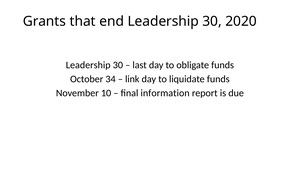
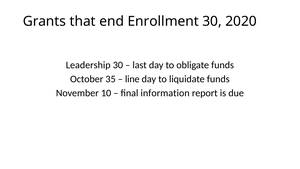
end Leadership: Leadership -> Enrollment (163, 21)
34: 34 -> 35 (111, 79)
link: link -> line (132, 79)
